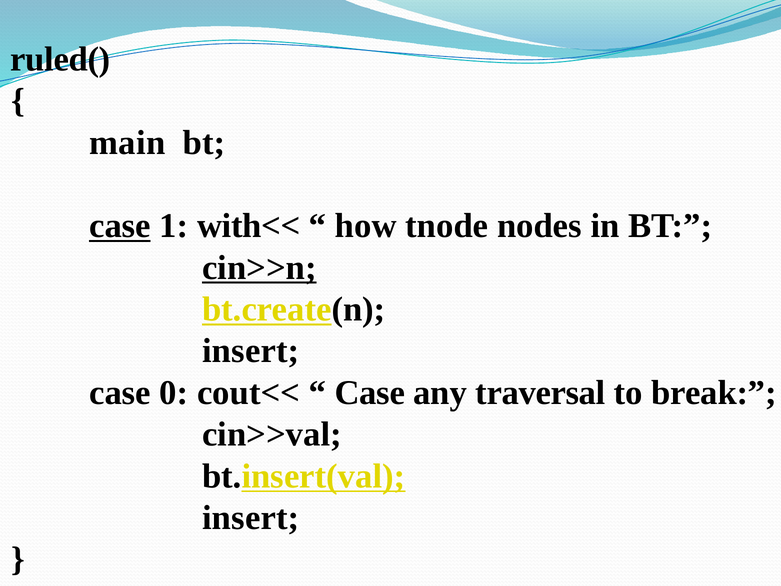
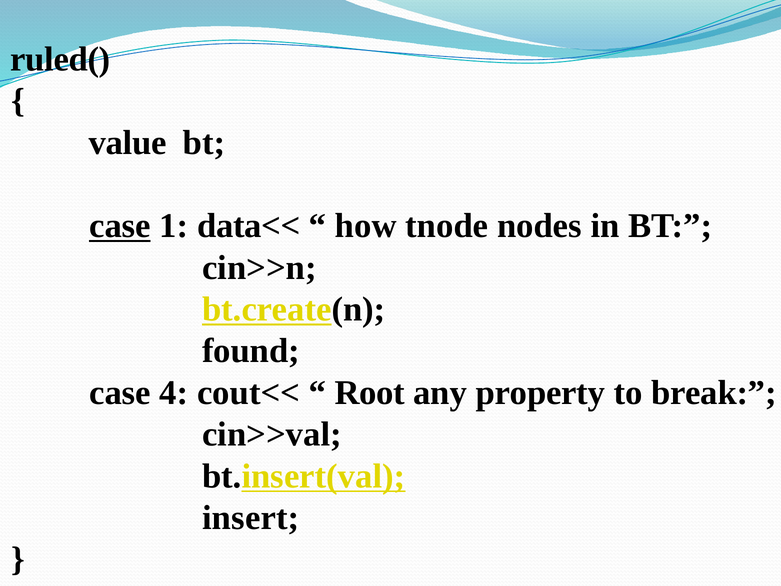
main: main -> value (128, 143)
with<<: with<< -> data<< (249, 226)
cin>>n underline: present -> none (259, 268)
insert: insert -> found (251, 351)
0: 0 -> 4 (174, 393)
Case: Case -> Root (370, 393)
traversal: traversal -> property (540, 393)
